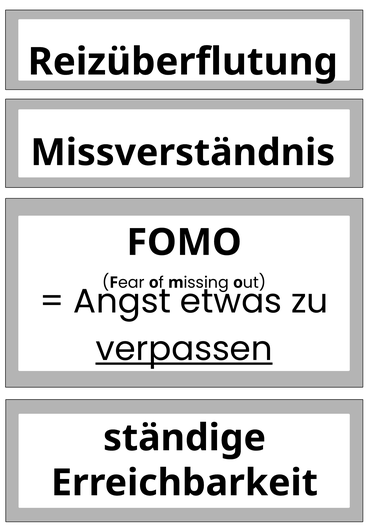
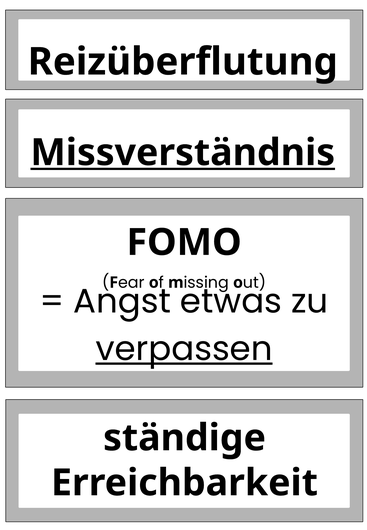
Missverständnis underline: none -> present (183, 153)
